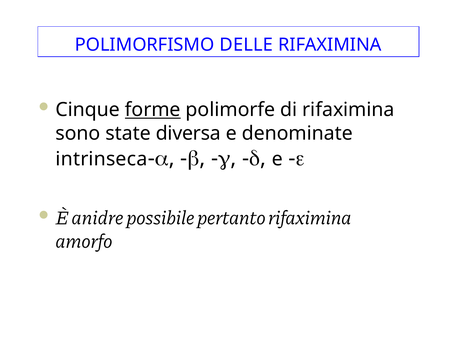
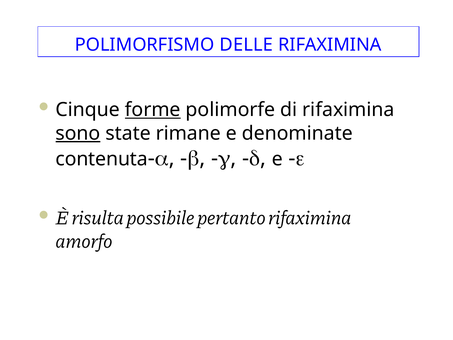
sono underline: none -> present (78, 133)
diversa: diversa -> rimane (188, 133)
intrinseca: intrinseca -> contenuta (102, 159)
anidre: anidre -> risulta (98, 218)
